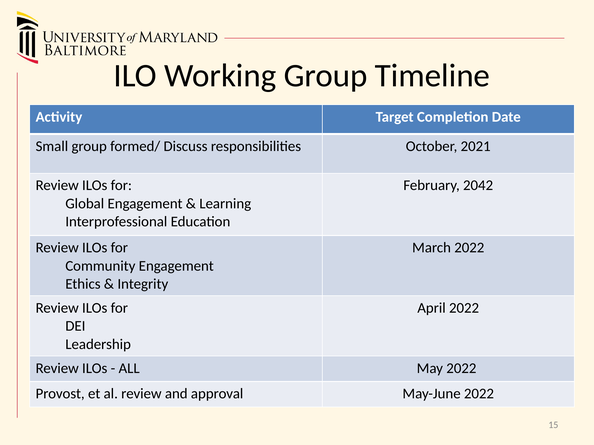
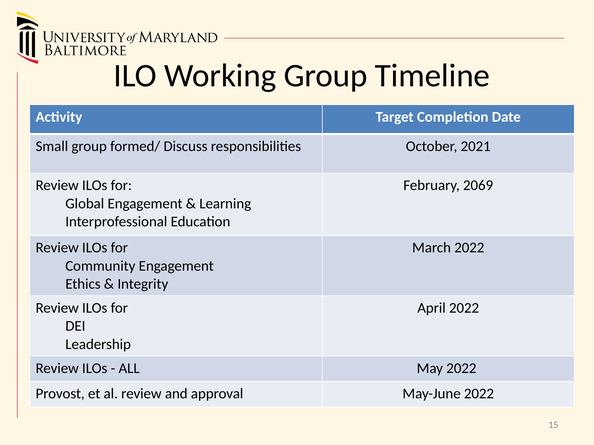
2042: 2042 -> 2069 (478, 186)
